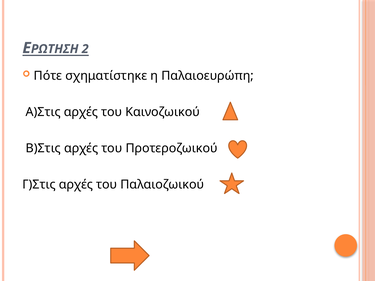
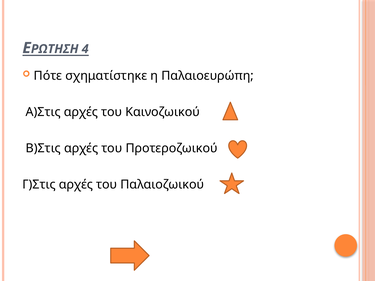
2: 2 -> 4 (85, 49)
